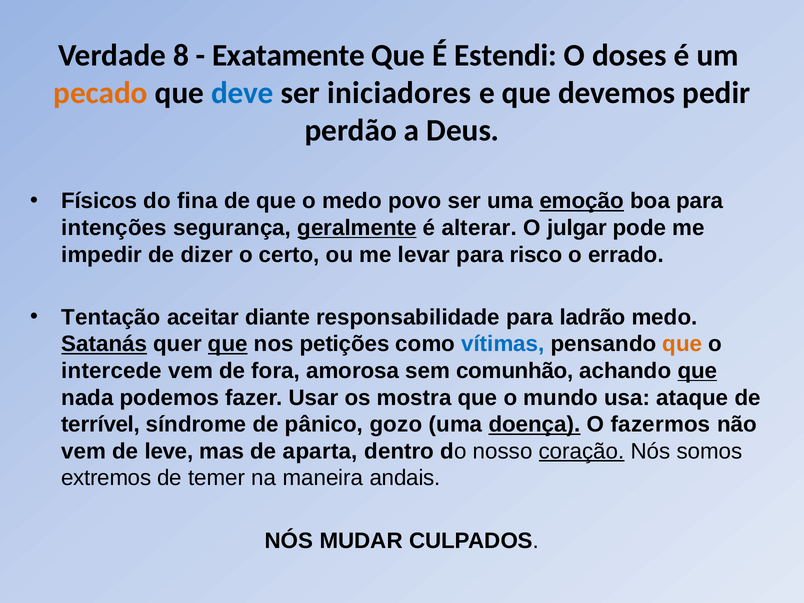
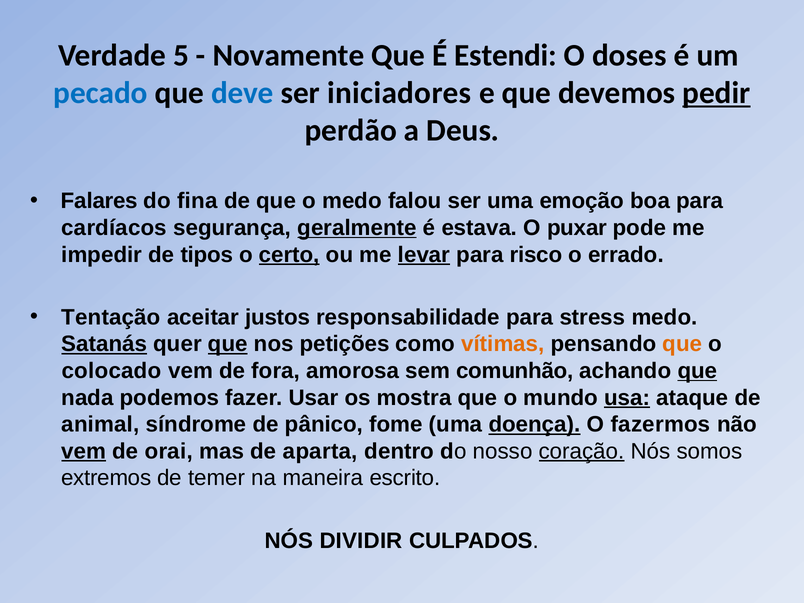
8: 8 -> 5 (181, 55)
Exatamente: Exatamente -> Novamente (288, 55)
pecado colour: orange -> blue (101, 93)
pedir underline: none -> present (716, 93)
Físicos: Físicos -> Falares (99, 201)
povo: povo -> falou (415, 201)
emoção underline: present -> none (582, 201)
intenções: intenções -> cardíacos (114, 228)
alterar: alterar -> estava (479, 228)
julgar: julgar -> puxar (577, 228)
dizer: dizer -> tipos (207, 255)
certo underline: none -> present (289, 255)
levar underline: none -> present (424, 255)
diante: diante -> justos (278, 317)
ladrão: ladrão -> stress (592, 317)
vítimas colour: blue -> orange (503, 344)
intercede: intercede -> colocado (112, 371)
usa underline: none -> present (627, 398)
terrível: terrível -> animal (100, 424)
gozo: gozo -> fome (396, 424)
vem underline: none -> present (84, 451)
leve: leve -> orai (169, 451)
andais: andais -> escrito (405, 478)
MUDAR: MUDAR -> DIVIDIR (361, 541)
